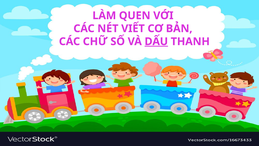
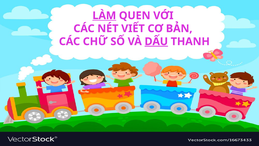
LÀM underline: none -> present (104, 16)
